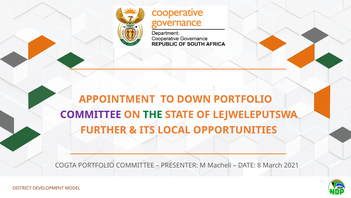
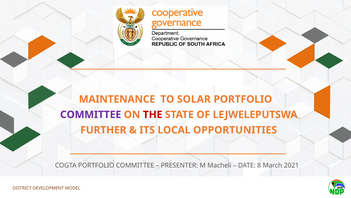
APPOINTMENT: APPOINTMENT -> MAINTENANCE (117, 99)
DOWN: DOWN -> SOLAR (194, 99)
THE colour: green -> red (153, 114)
